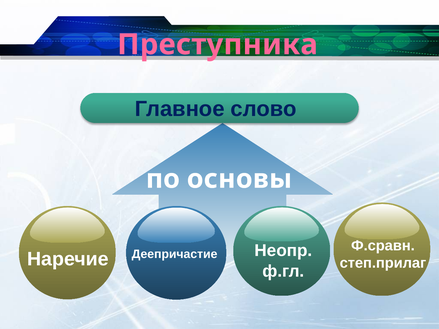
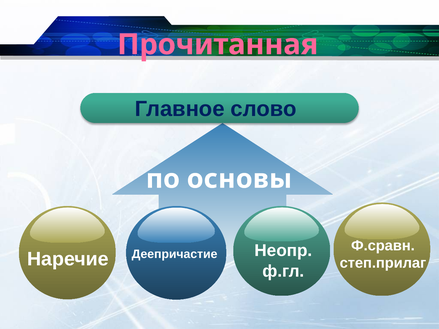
Преступника: Преступника -> Прочитанная (218, 45)
